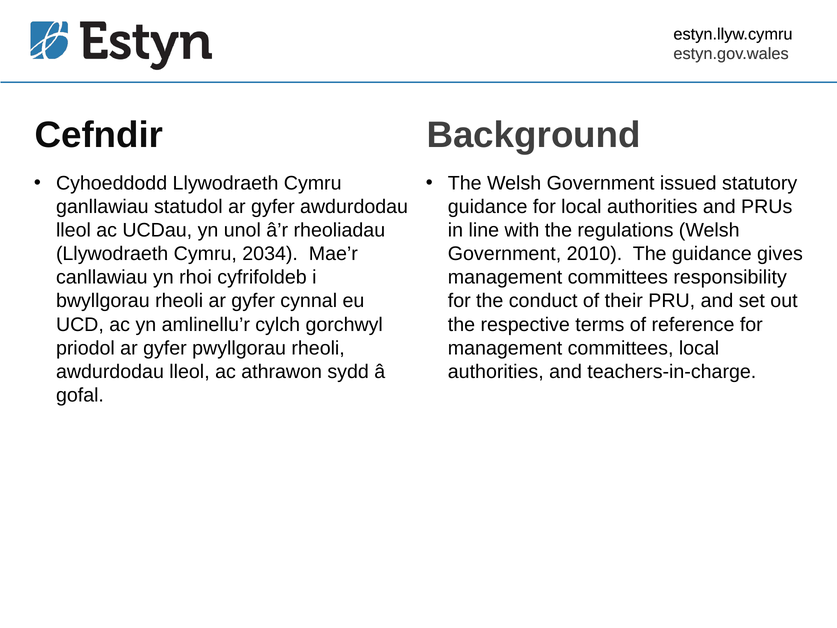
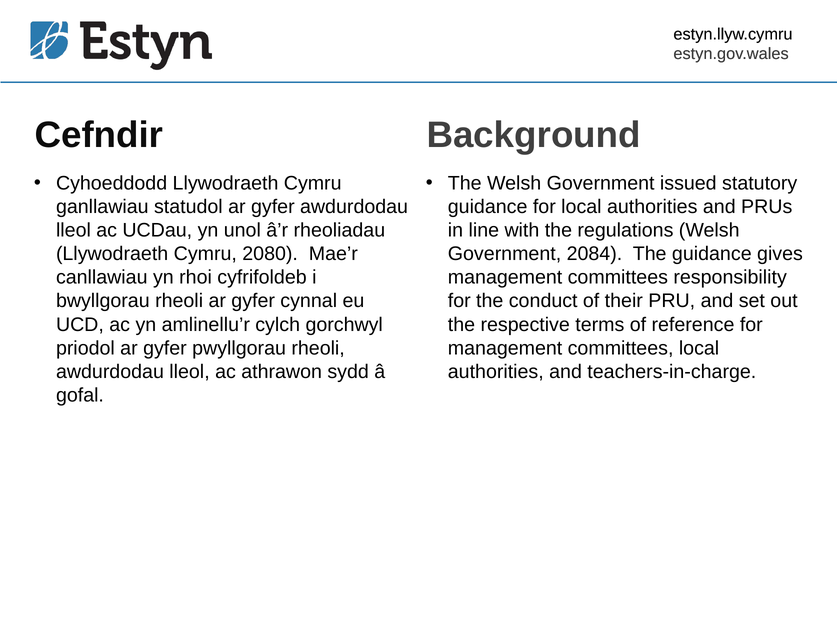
2034: 2034 -> 2080 (270, 254)
2010: 2010 -> 2084 (594, 254)
